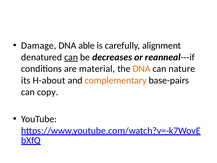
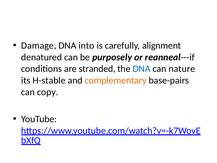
able: able -> into (86, 46)
can underline: present -> none (71, 57)
decreases: decreases -> purposely (112, 57)
material: material -> stranded (97, 69)
DNA colour: orange -> blue (142, 69)
H-about: H-about -> H-stable (49, 80)
